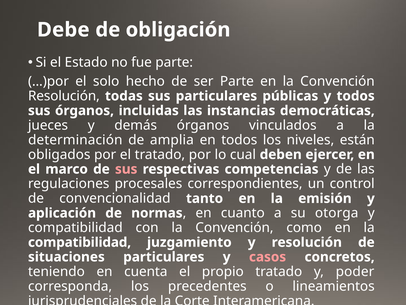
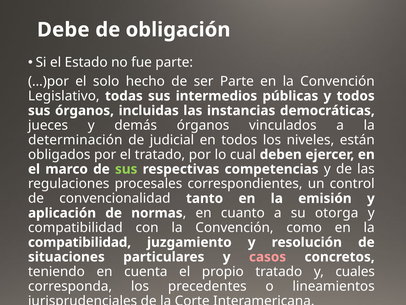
Resolución: Resolución -> Legislativo (64, 96)
sus particulares: particulares -> intermedios (216, 96)
amplia: amplia -> judicial (172, 140)
sus colour: pink -> light green (126, 169)
poder: poder -> cuales (355, 271)
